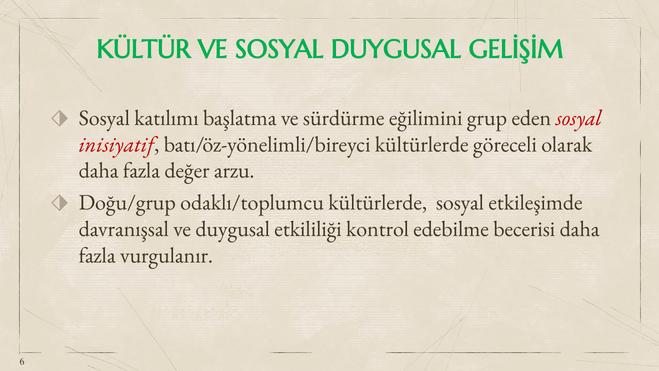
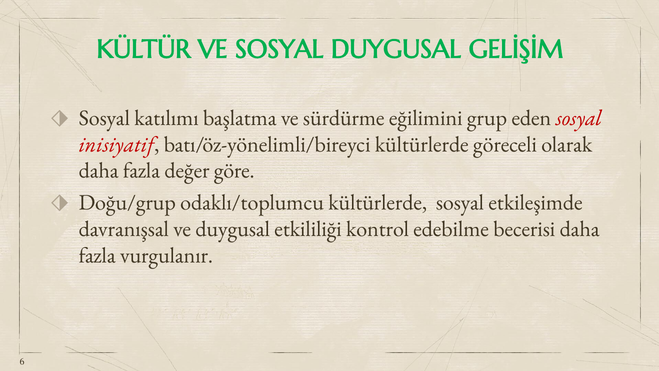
arzu: arzu -> göre (234, 171)
